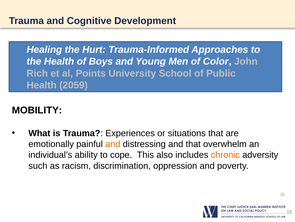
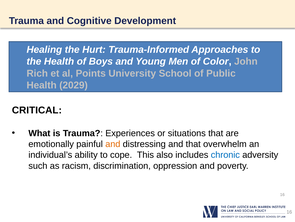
2059: 2059 -> 2029 (74, 85)
MOBILITY: MOBILITY -> CRITICAL (37, 110)
chronic colour: orange -> blue (225, 154)
